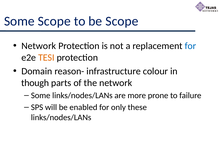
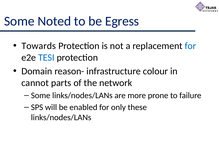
Some Scope: Scope -> Noted (54, 21)
be Scope: Scope -> Egress (122, 21)
Network: Network -> Towards (39, 46)
TESI colour: orange -> blue (46, 58)
though: though -> cannot (35, 83)
